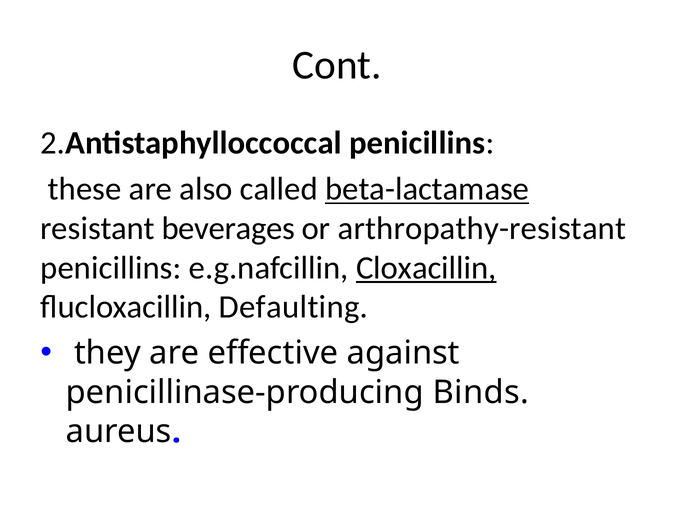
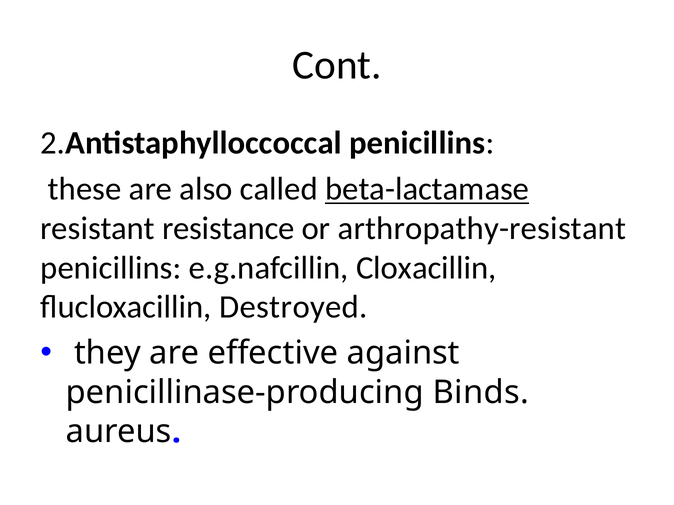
beverages: beverages -> resistance (228, 229)
Cloxacillin underline: present -> none (426, 268)
Defaulting: Defaulting -> Destroyed (293, 307)
